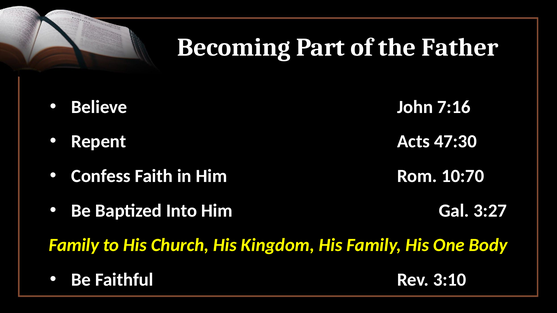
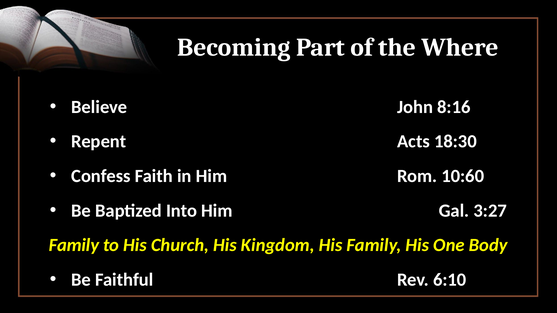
Father: Father -> Where (460, 47)
7:16: 7:16 -> 8:16 (454, 107)
47:30: 47:30 -> 18:30 (455, 142)
10:70: 10:70 -> 10:60 (463, 176)
3:10: 3:10 -> 6:10 (450, 280)
